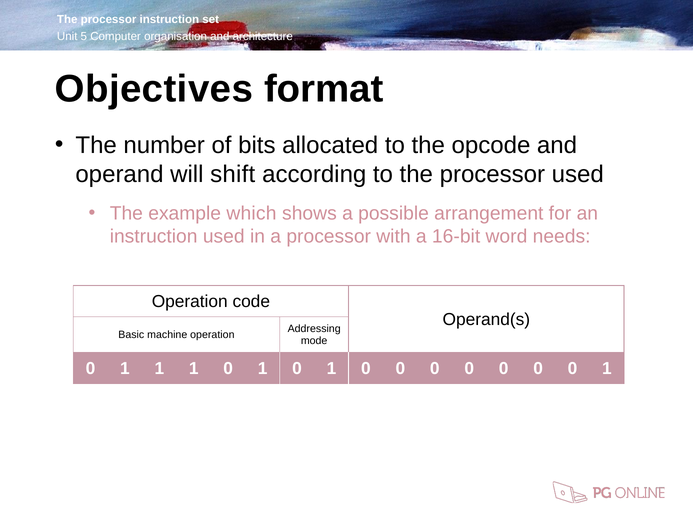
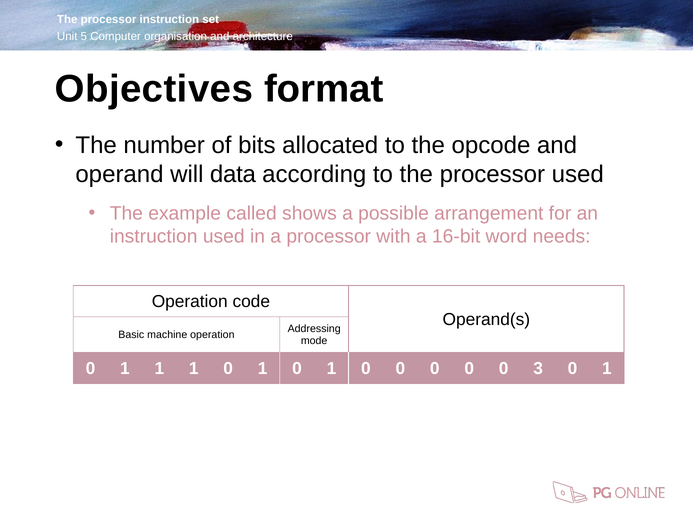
shift: shift -> data (233, 174)
which: which -> called (252, 213)
0: 0 -> 3 (538, 368)
